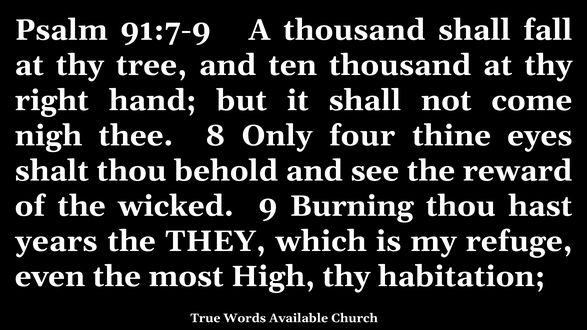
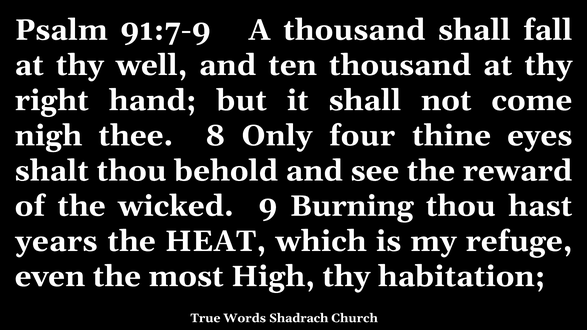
tree: tree -> well (152, 65)
THEY: THEY -> HEAT (215, 241)
Available: Available -> Shadrach (299, 318)
